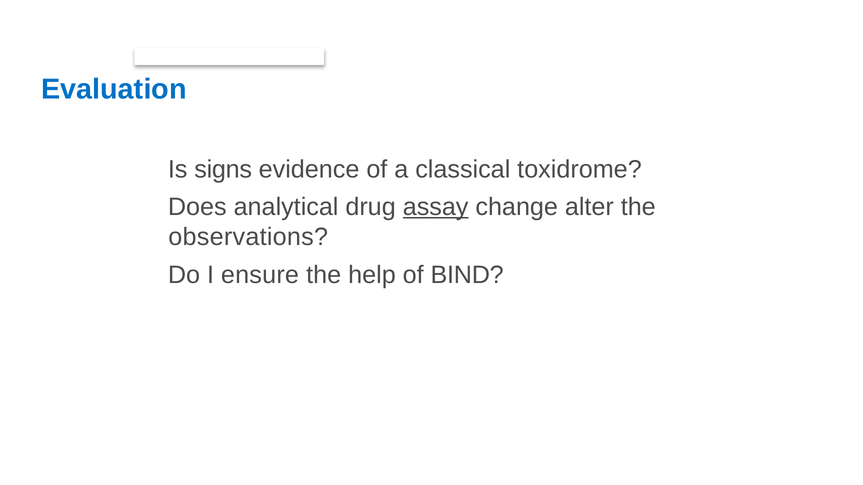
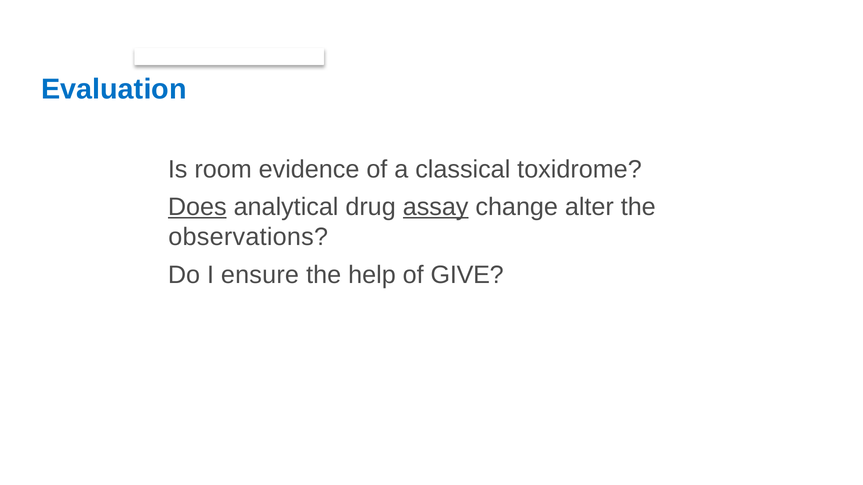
signs: signs -> room (223, 169)
Does underline: none -> present (197, 207)
BIND: BIND -> GIVE (467, 275)
